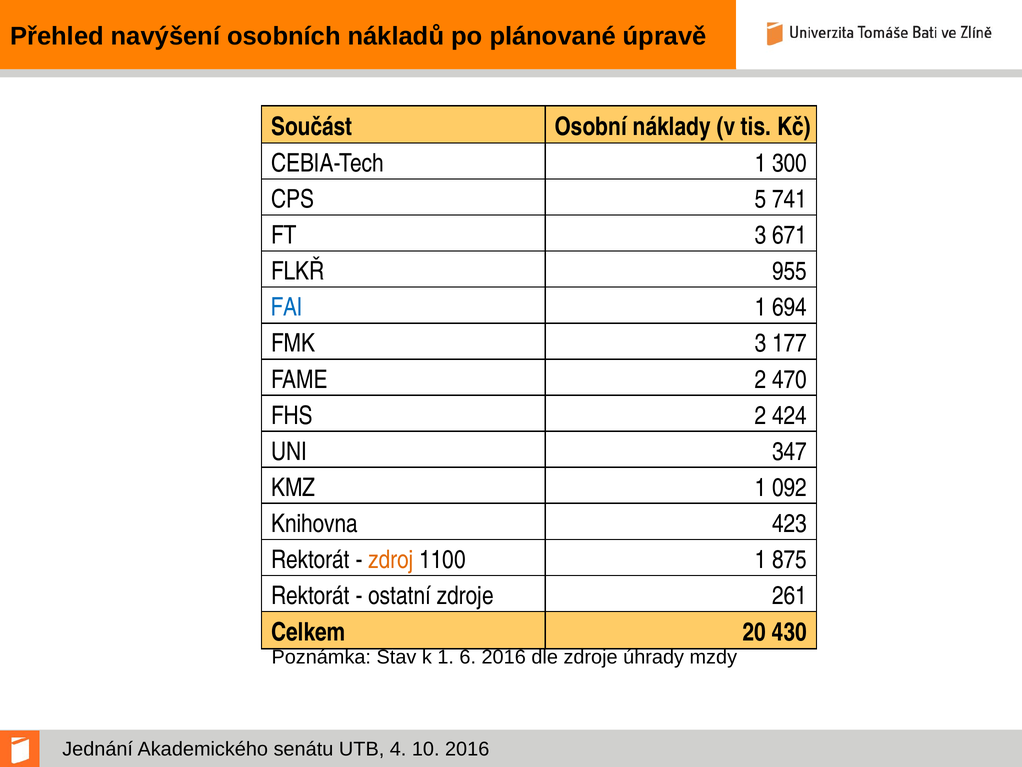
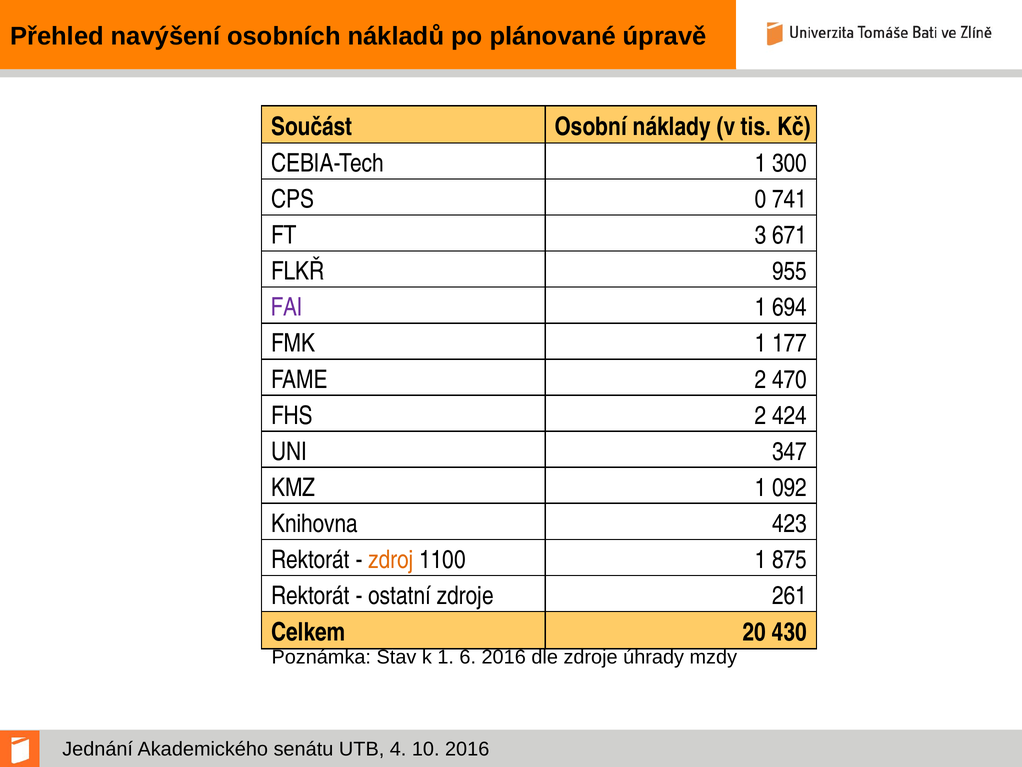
5: 5 -> 0 (760, 199)
FAI colour: blue -> purple (287, 307)
FMK 3: 3 -> 1 (760, 343)
